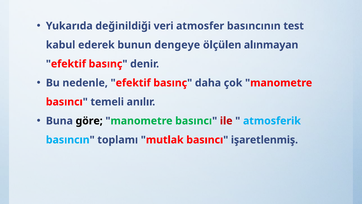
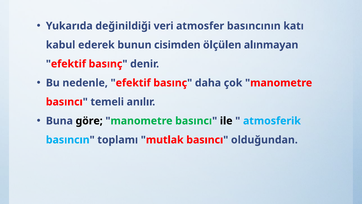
test: test -> katı (294, 26)
dengeye: dengeye -> cisimden (177, 45)
ile colour: red -> black (226, 121)
işaretlenmiş: işaretlenmiş -> olduğundan (264, 140)
